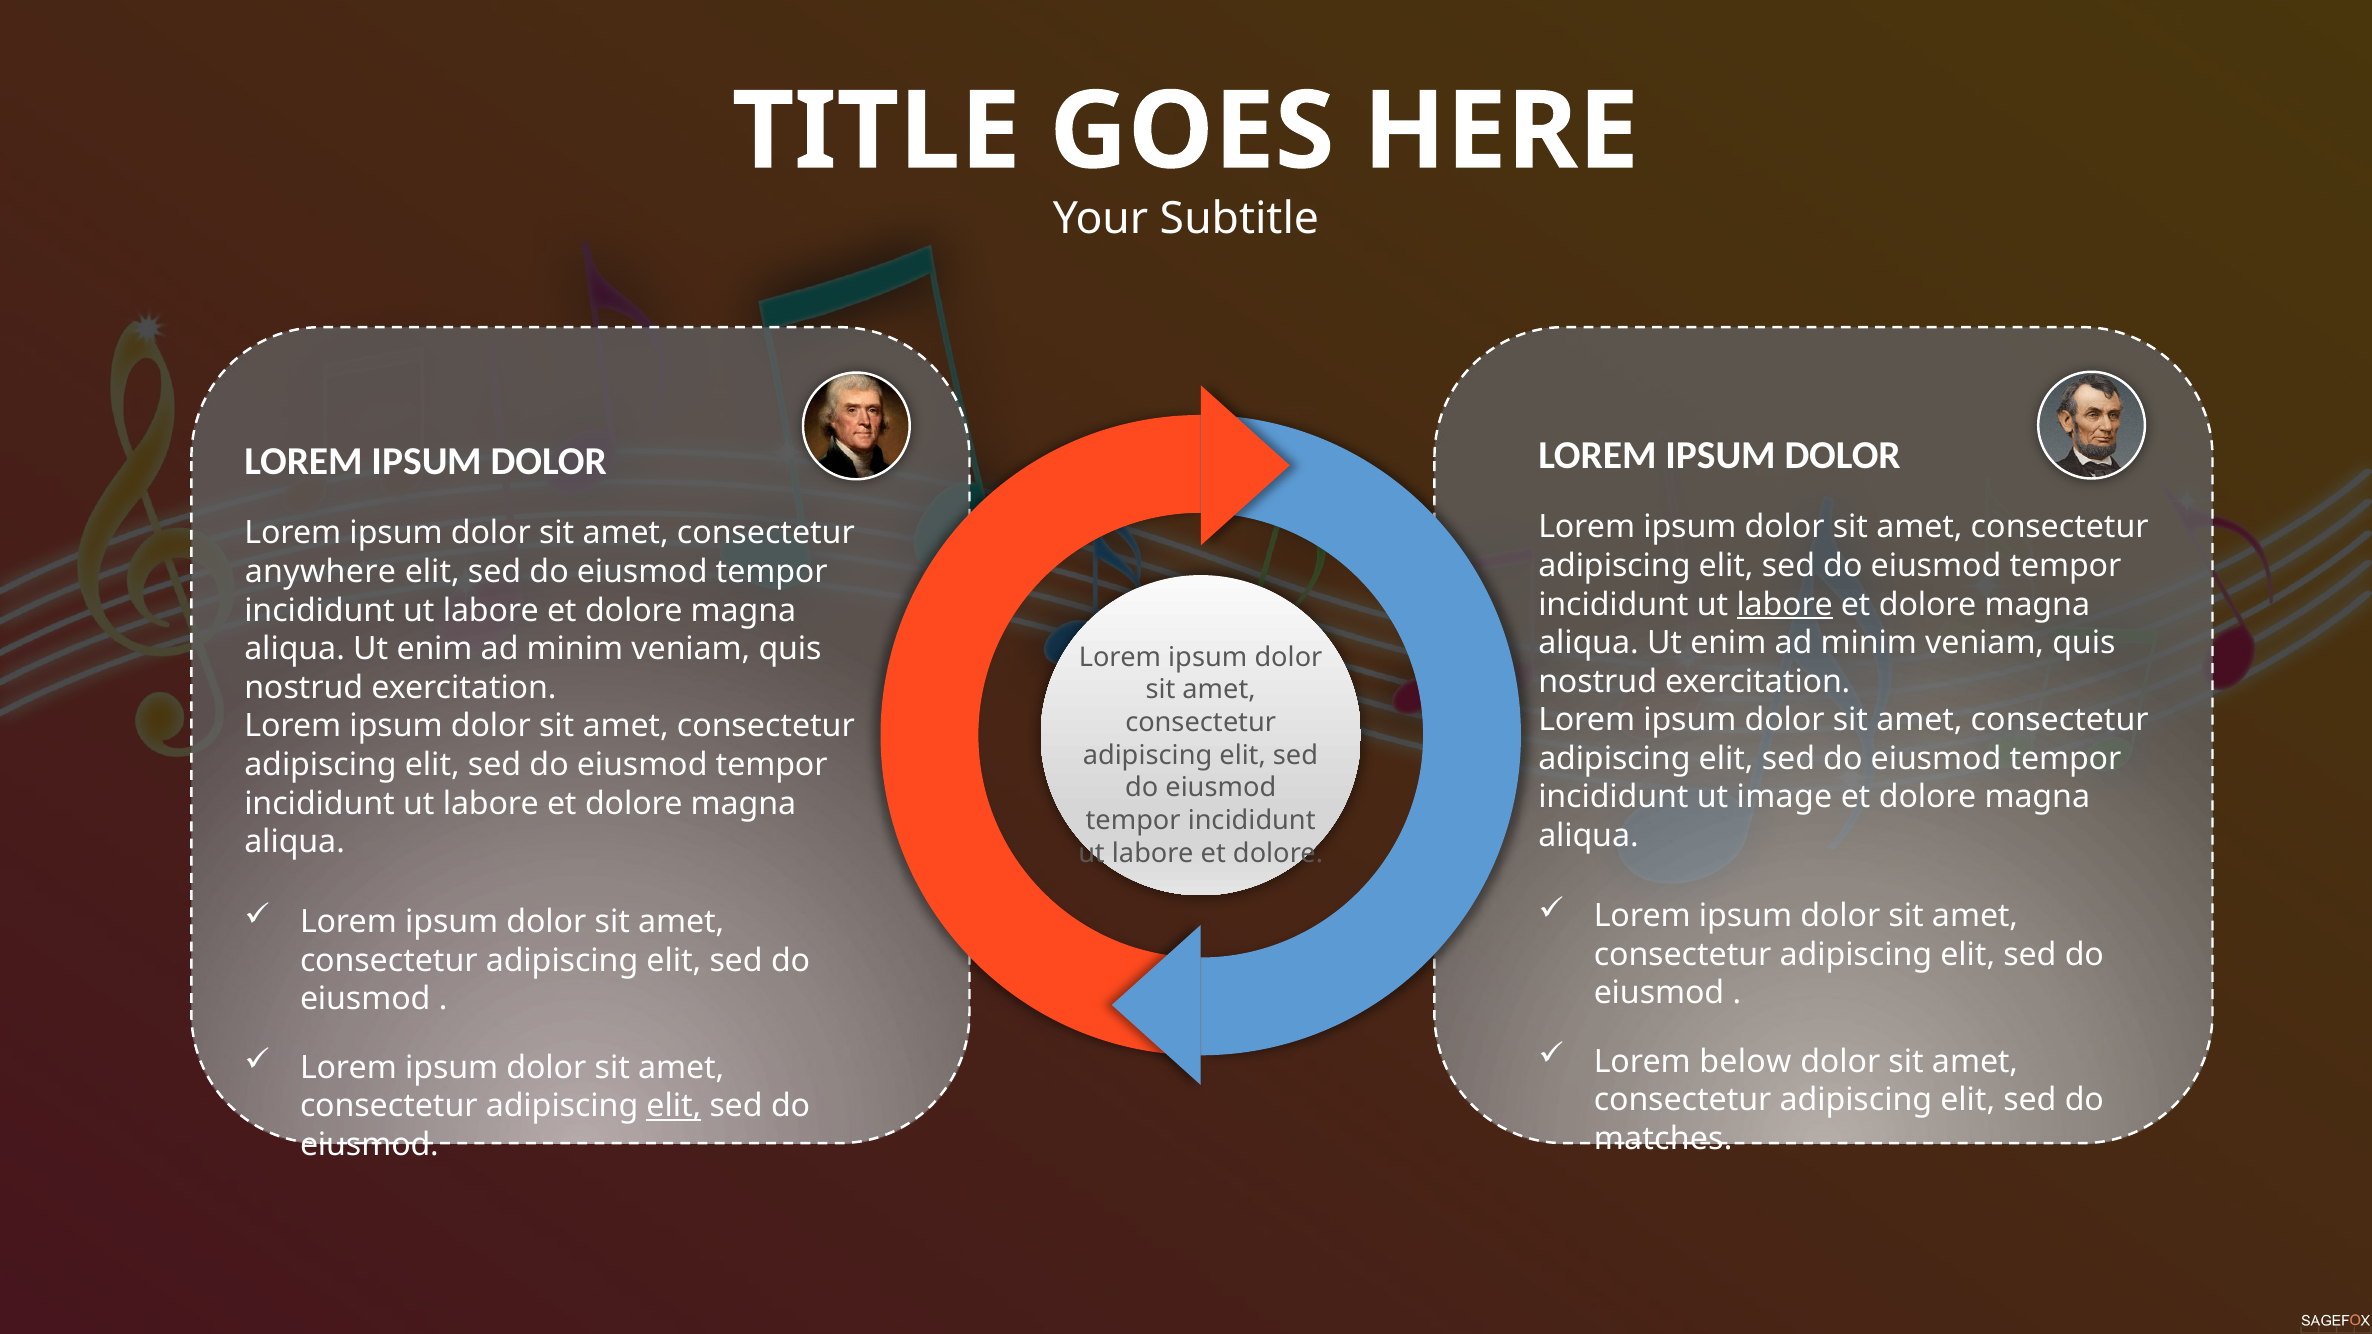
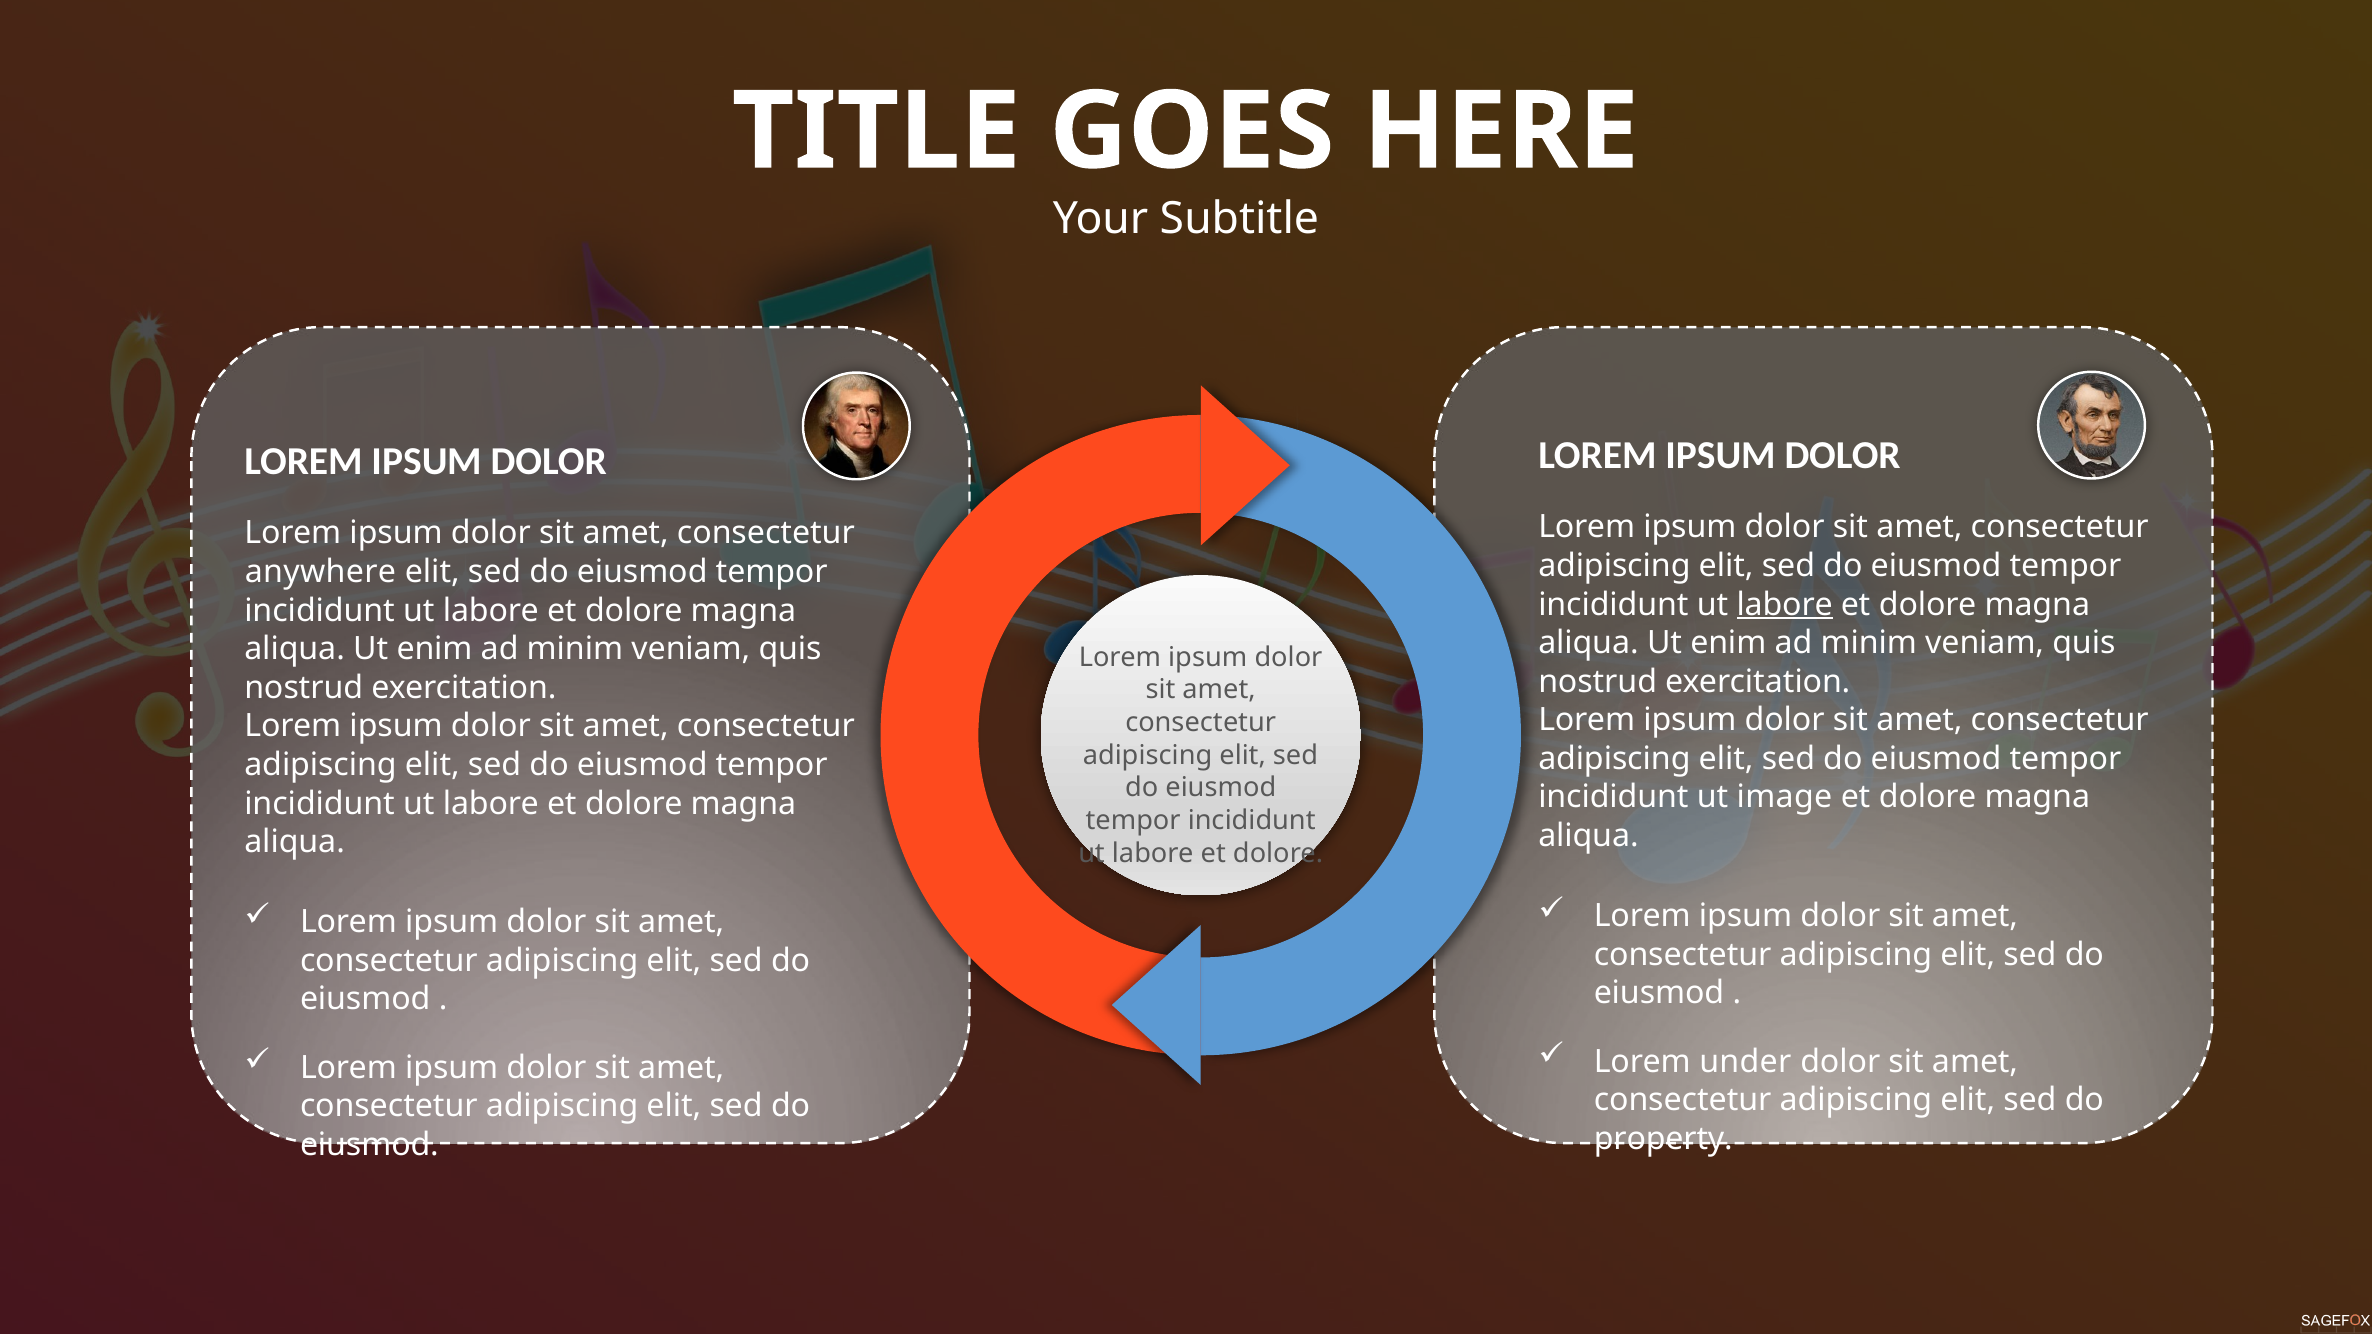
below: below -> under (1745, 1062)
elit underline: present -> none (674, 1106)
matches: matches -> property (1663, 1139)
